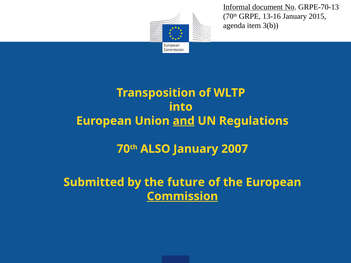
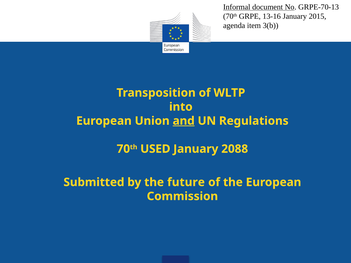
ALSO: ALSO -> USED (155, 149)
2007: 2007 -> 2088 (235, 149)
Commission underline: present -> none (182, 196)
